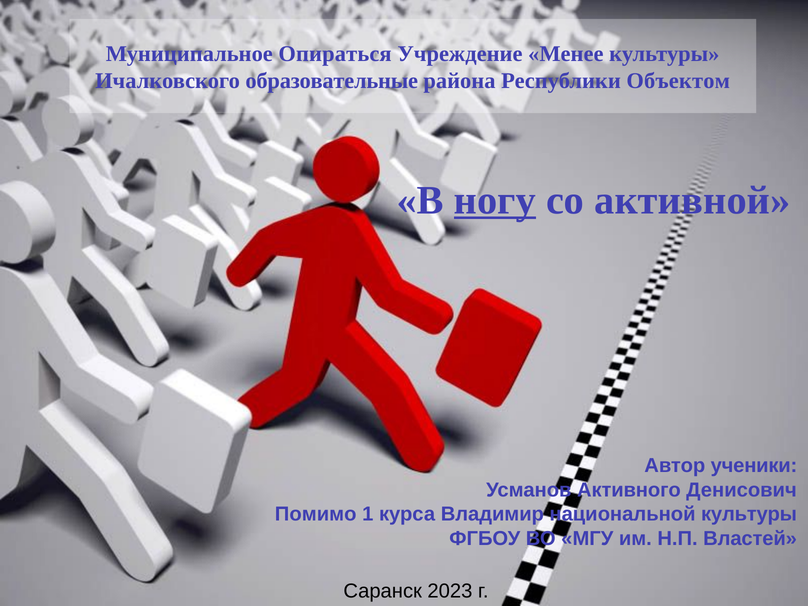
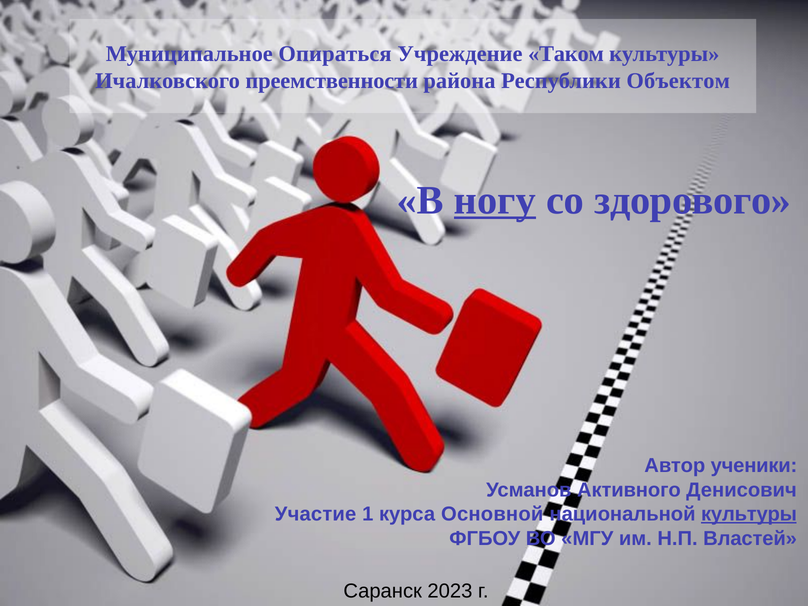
Менее: Менее -> Таком (566, 54)
образовательные: образовательные -> преемственности (332, 81)
активной: активной -> здорового (693, 201)
Помимо: Помимо -> Участие (316, 514)
Владимир: Владимир -> Основной (492, 514)
культуры underline: none -> present (749, 514)
